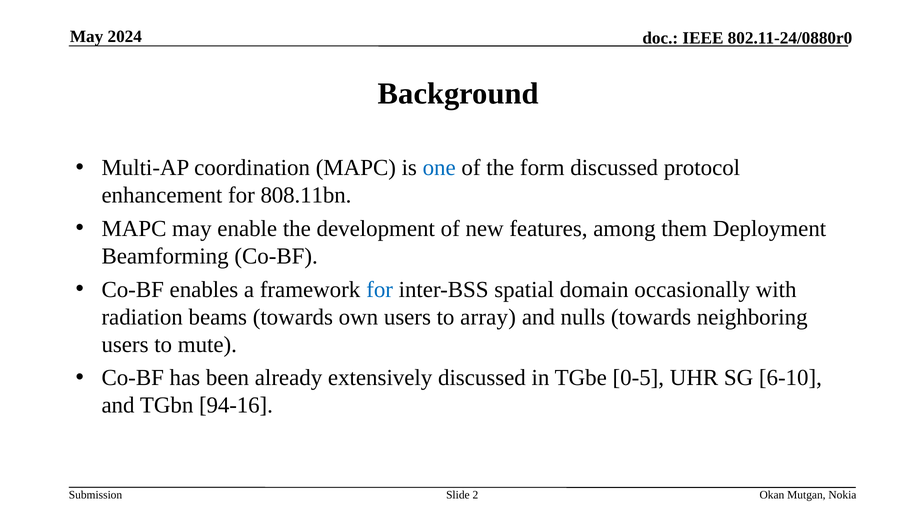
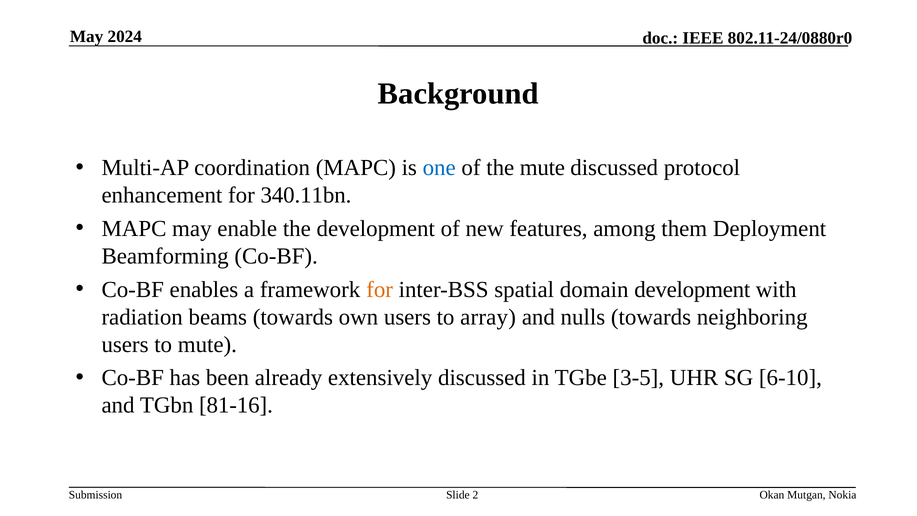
the form: form -> mute (542, 168)
808.11bn: 808.11bn -> 340.11bn (306, 195)
for colour: blue -> orange (380, 289)
domain occasionally: occasionally -> development (692, 289)
0-5: 0-5 -> 3-5 (638, 378)
94-16: 94-16 -> 81-16 (236, 405)
